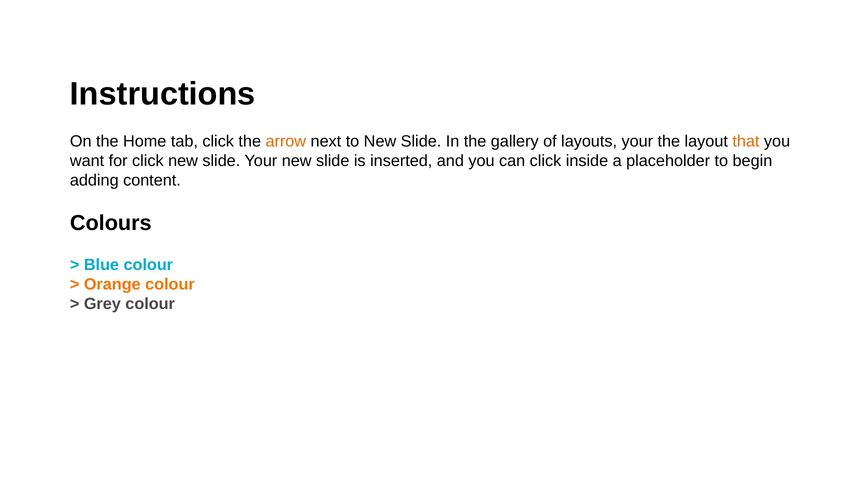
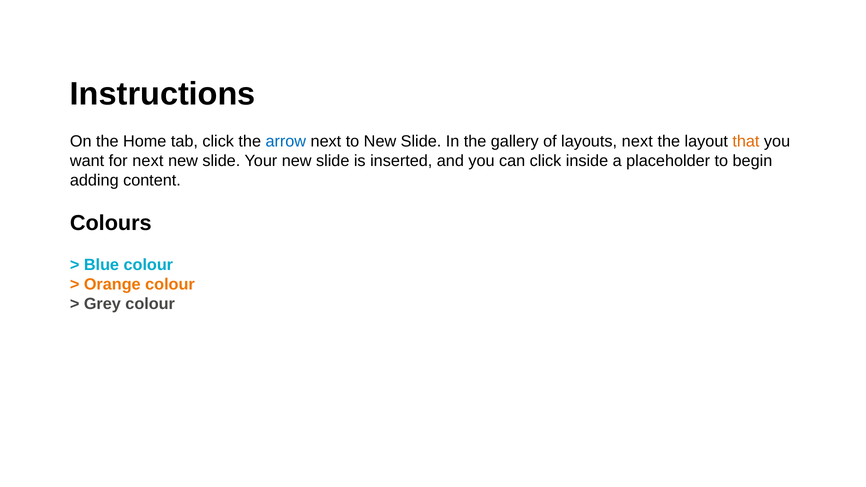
arrow colour: orange -> blue (286, 142)
layouts your: your -> next (637, 142)
for click: click -> next (148, 161)
